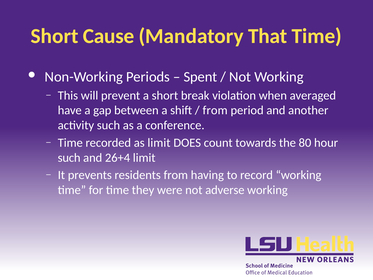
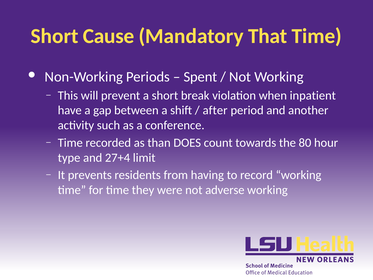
averaged: averaged -> inpatient (313, 95)
from: from -> after (215, 110)
as limit: limit -> than (159, 143)
such: such -> type (69, 158)
26+4: 26+4 -> 27+4 (118, 158)
